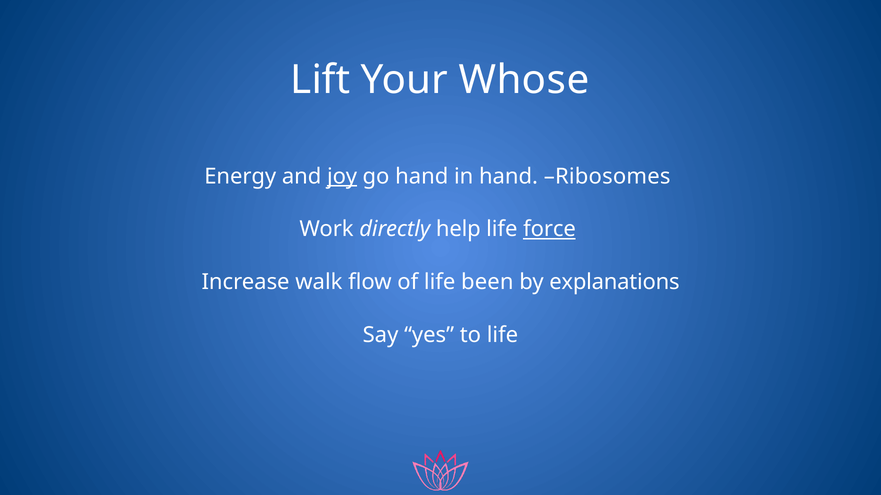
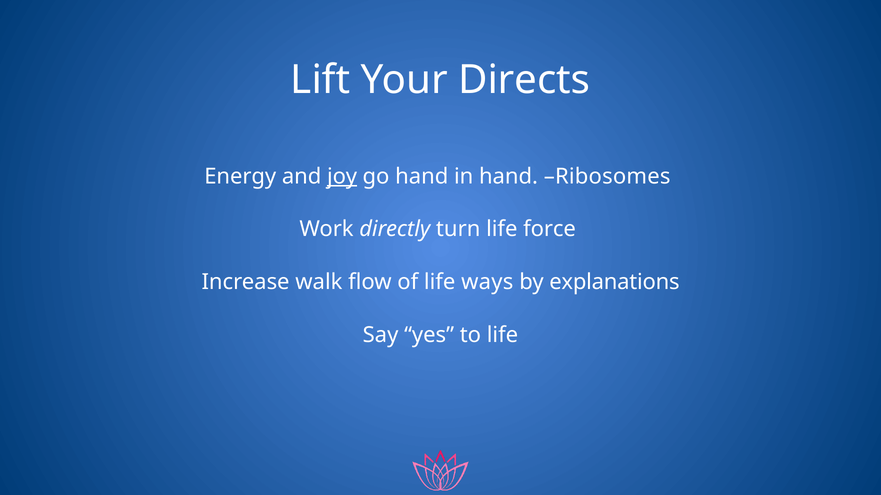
Whose: Whose -> Directs (524, 80)
help: help -> turn (458, 229)
force underline: present -> none (550, 229)
been: been -> ways (487, 282)
